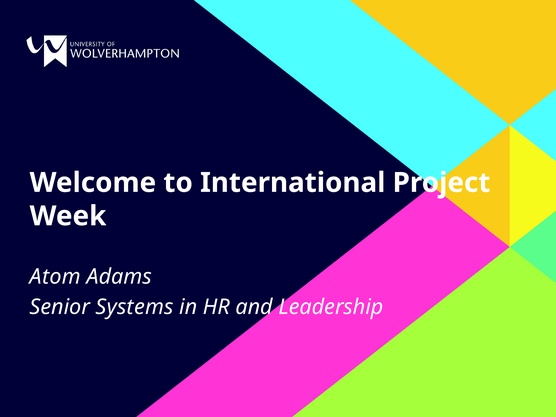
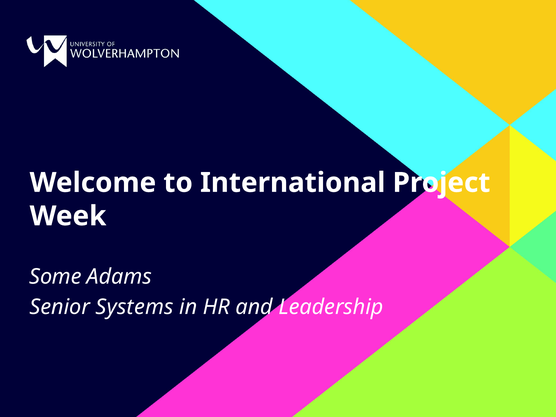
Atom: Atom -> Some (55, 277)
